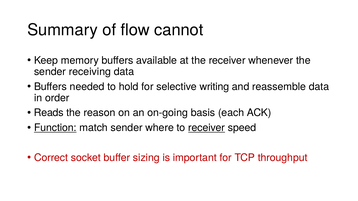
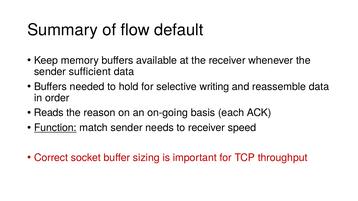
cannot: cannot -> default (179, 30)
receiving: receiving -> sufficient (90, 72)
where: where -> needs (160, 128)
receiver underline: present -> none (207, 128)
